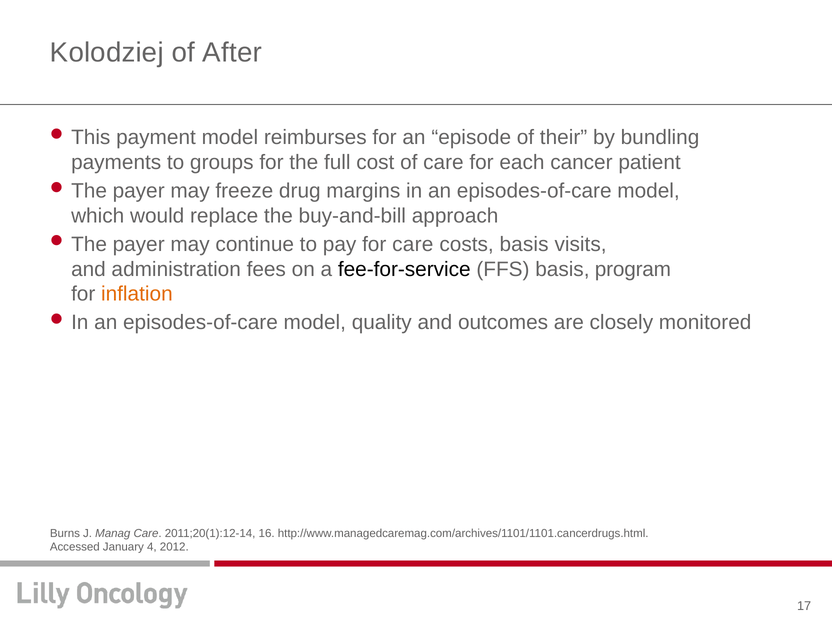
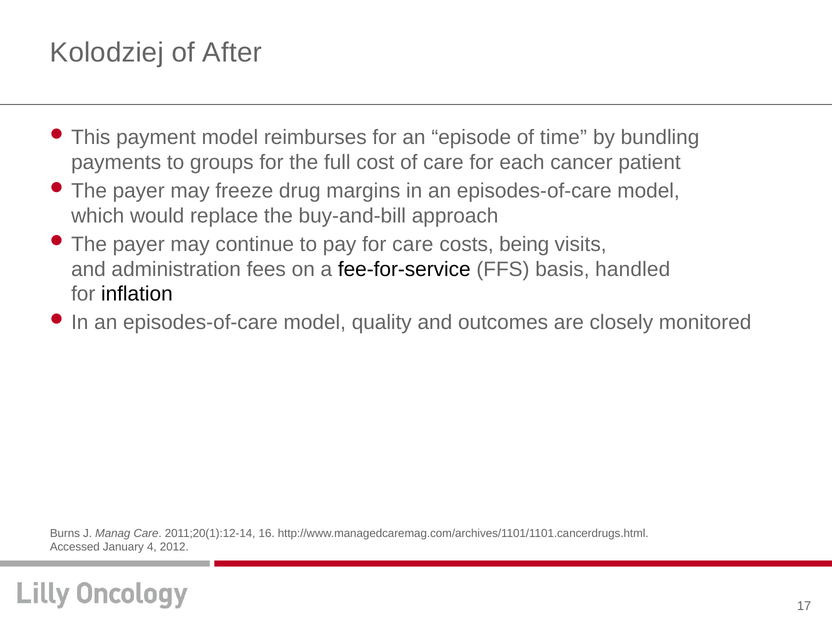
their: their -> time (563, 137)
costs basis: basis -> being (524, 244)
program: program -> handled (633, 269)
inflation colour: orange -> black (137, 294)
